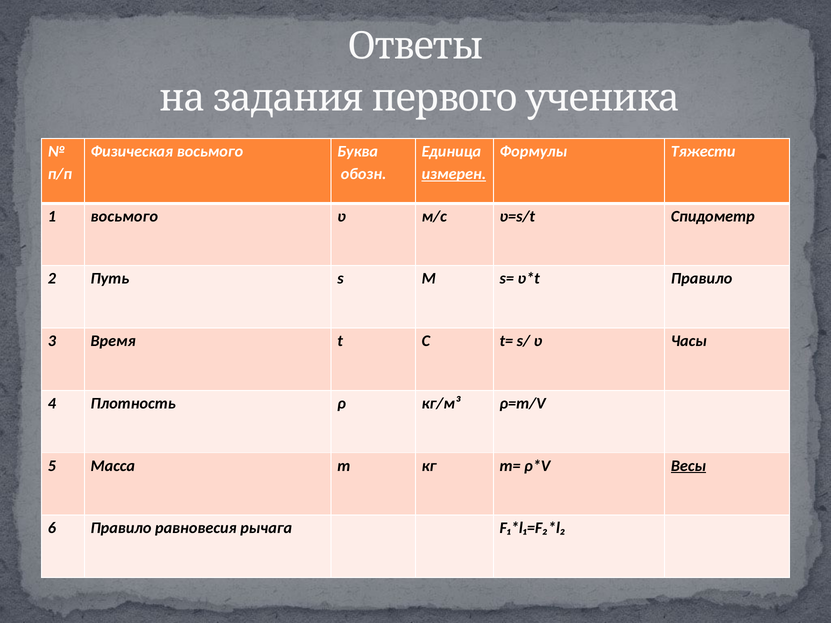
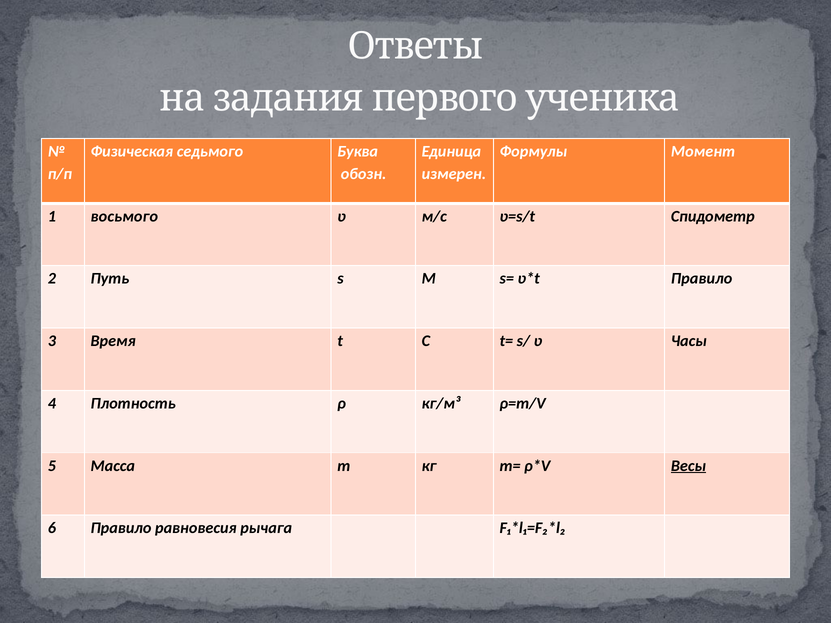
Физическая восьмого: восьмого -> седьмого (210, 151)
Тяжести: Тяжести -> Момент (703, 151)
измерен underline: present -> none (454, 174)
